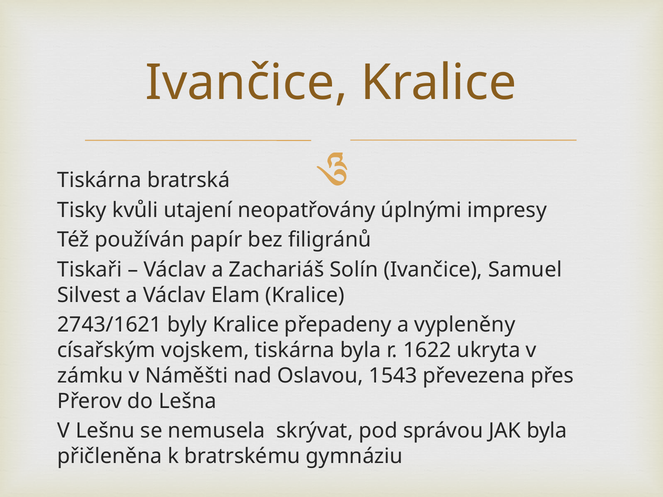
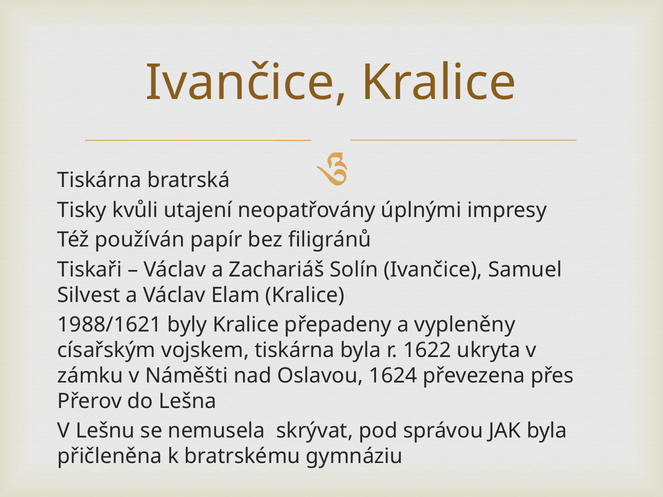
2743/1621: 2743/1621 -> 1988/1621 (110, 325)
1543: 1543 -> 1624 (393, 376)
